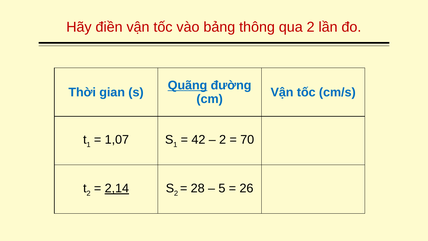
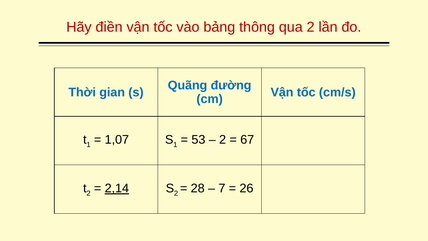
Quãng underline: present -> none (188, 85)
42: 42 -> 53 (198, 140)
70: 70 -> 67 (247, 140)
5: 5 -> 7 (222, 188)
